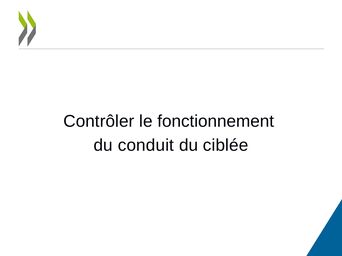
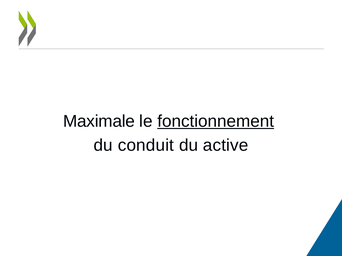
Contrôler: Contrôler -> Maximale (99, 121)
fonctionnement underline: none -> present (216, 121)
ciblée: ciblée -> active (226, 146)
